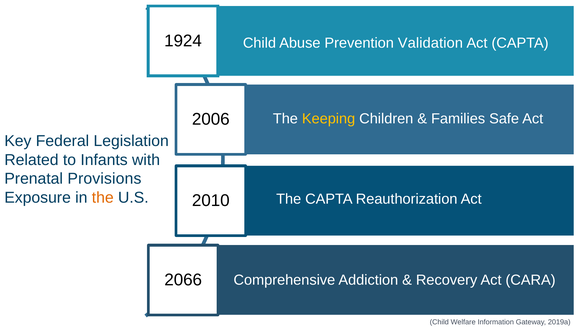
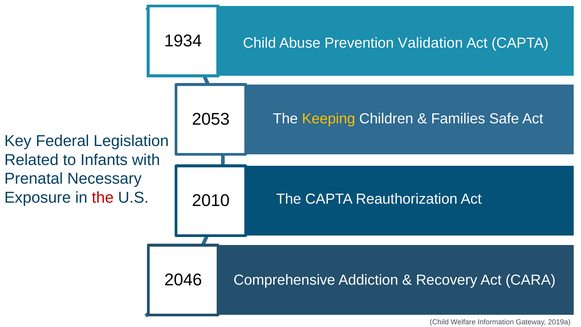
1924: 1924 -> 1934 (183, 41)
2006: 2006 -> 2053 (211, 119)
Provisions: Provisions -> Necessary (105, 179)
the colour: orange -> red (103, 197)
2066: 2066 -> 2046 (183, 280)
